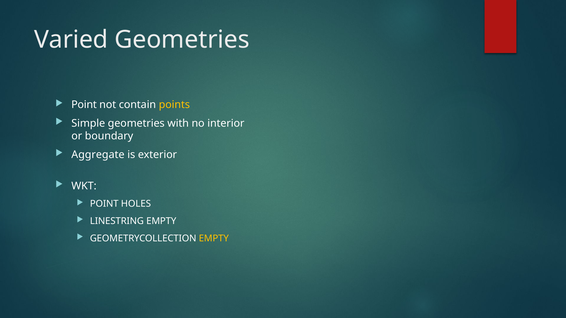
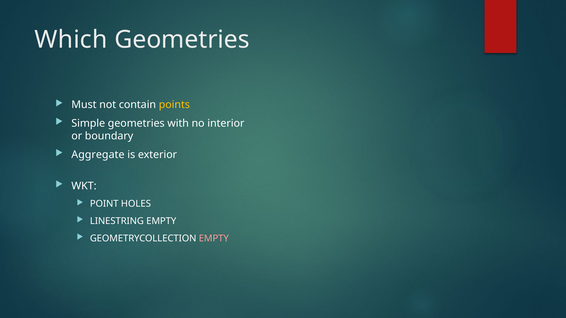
Varied: Varied -> Which (71, 40)
Point: Point -> Must (84, 105)
EMPTY colour: yellow -> pink (214, 239)
